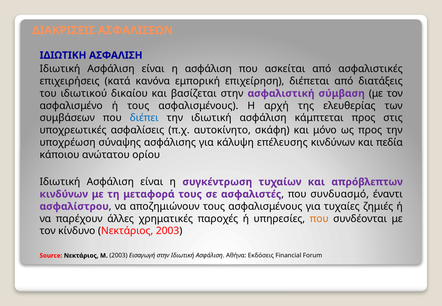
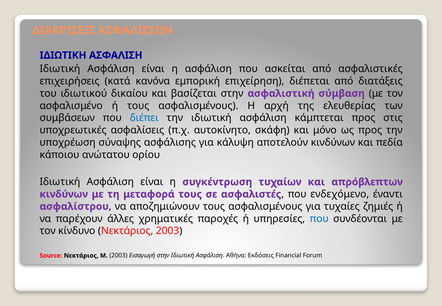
επέλευσης: επέλευσης -> αποτελούν (282, 142)
συνδυασμό: συνδυασμό -> ενδεχόμενο (340, 194)
που colour: orange -> blue (319, 219)
